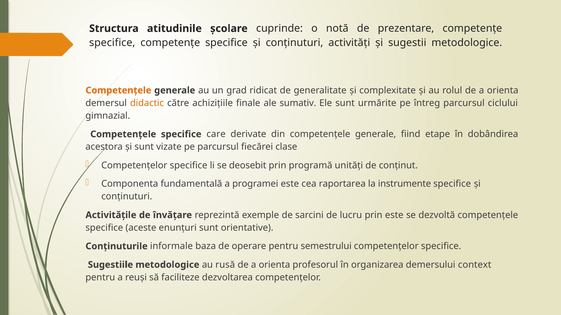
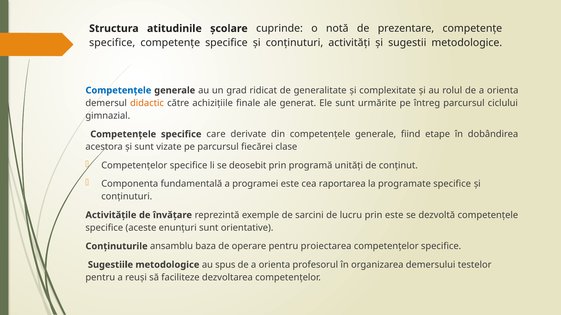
Competenţele colour: orange -> blue (118, 91)
sumativ: sumativ -> generat (298, 103)
instrumente: instrumente -> programate (404, 184)
informale: informale -> ansamblu (172, 247)
semestrului: semestrului -> proiectarea (326, 247)
rusă: rusă -> spus (225, 265)
context: context -> testelor (475, 265)
